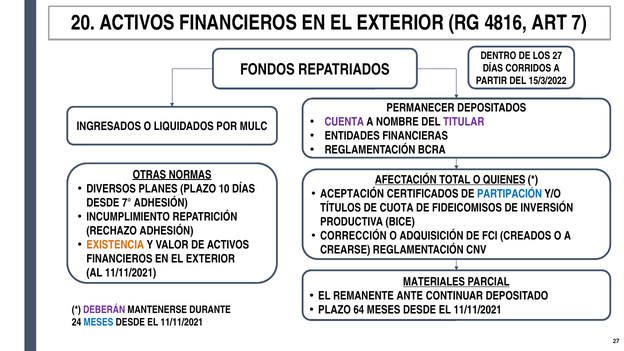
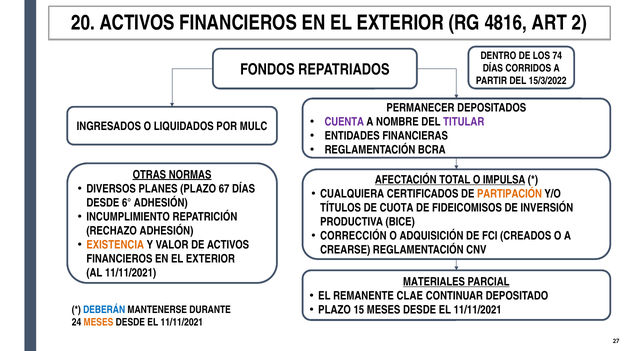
7: 7 -> 2 (579, 23)
LOS 27: 27 -> 74 (557, 56)
QUIENES: QUIENES -> IMPULSA (504, 180)
10: 10 -> 67 (224, 189)
ACEPTACIÓN: ACEPTACIÓN -> CUALQUIERA (352, 194)
PARTIPACIÓN colour: blue -> orange (509, 194)
7°: 7° -> 6° (127, 203)
ANTE: ANTE -> CLAE (410, 296)
64: 64 -> 15 (359, 310)
DEBERÁN colour: purple -> blue (104, 310)
MESES colour: blue -> orange (98, 322)
